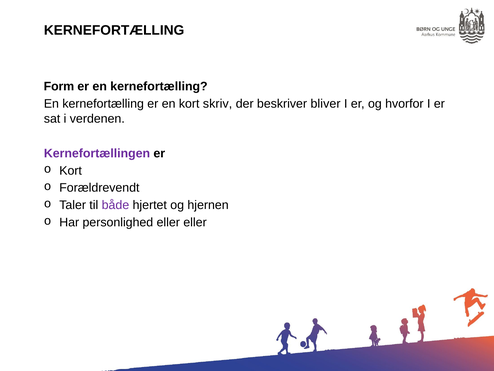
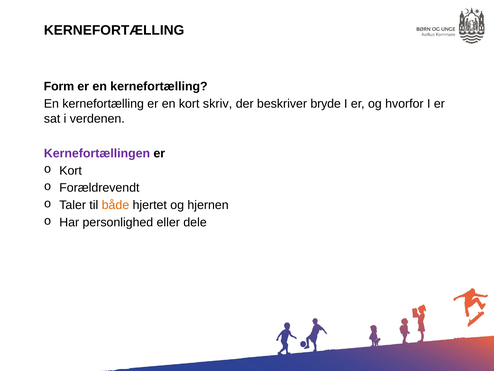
bliver: bliver -> bryde (326, 104)
både colour: purple -> orange (115, 205)
eller eller: eller -> dele (195, 222)
